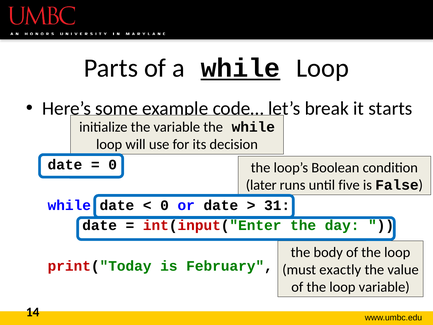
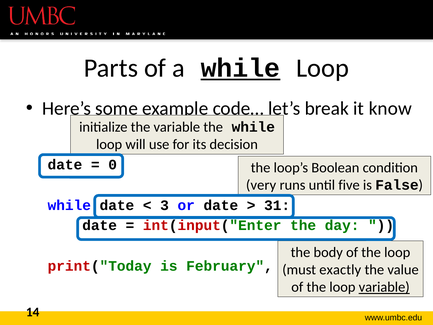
starts: starts -> know (390, 108)
later: later -> very (261, 185)
0: 0 -> 3 (165, 205)
variable underline: none -> present (384, 287)
